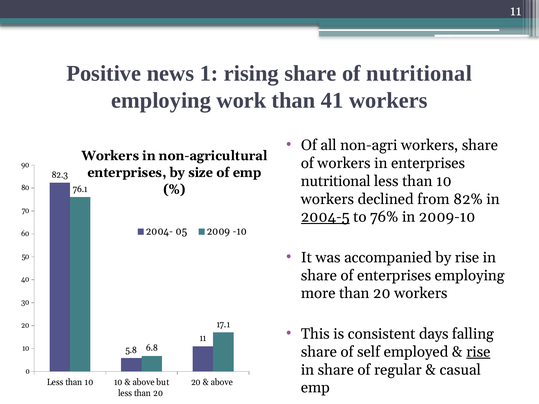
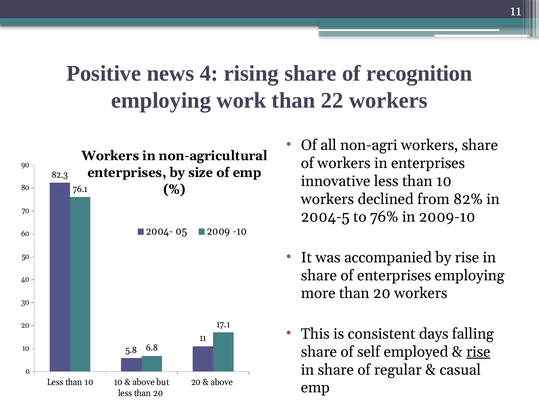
1: 1 -> 4 (209, 73)
of nutritional: nutritional -> recognition (419, 73)
41: 41 -> 22 (332, 100)
nutritional: nutritional -> innovative (336, 181)
2004-5 underline: present -> none (325, 217)
